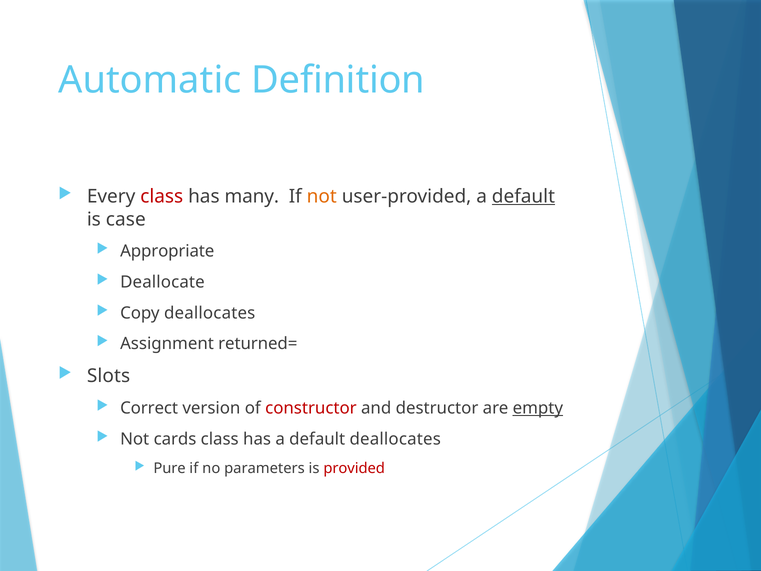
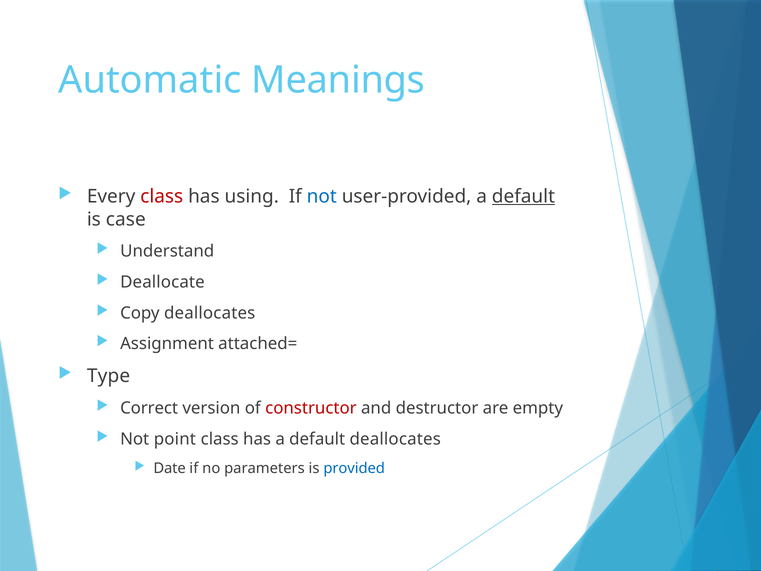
Definition: Definition -> Meanings (338, 80)
many: many -> using (252, 196)
not colour: orange -> blue (322, 196)
Appropriate: Appropriate -> Understand (167, 251)
returned=: returned= -> attached= (258, 344)
Slots: Slots -> Type (109, 376)
empty underline: present -> none (538, 408)
cards: cards -> point (175, 439)
Pure: Pure -> Date (170, 468)
provided colour: red -> blue (354, 468)
